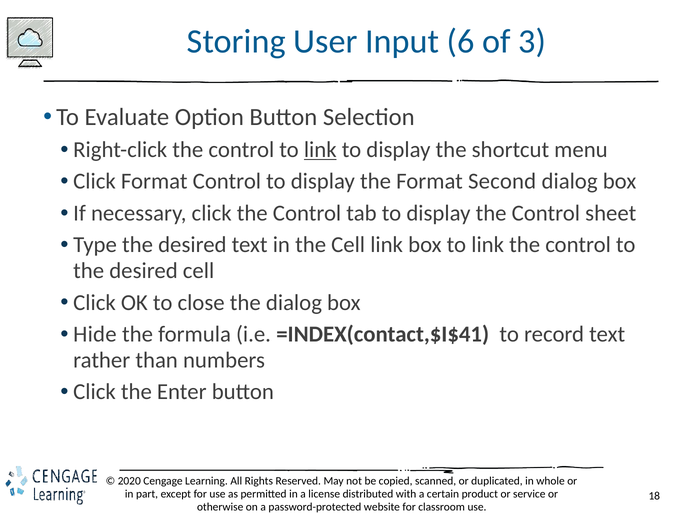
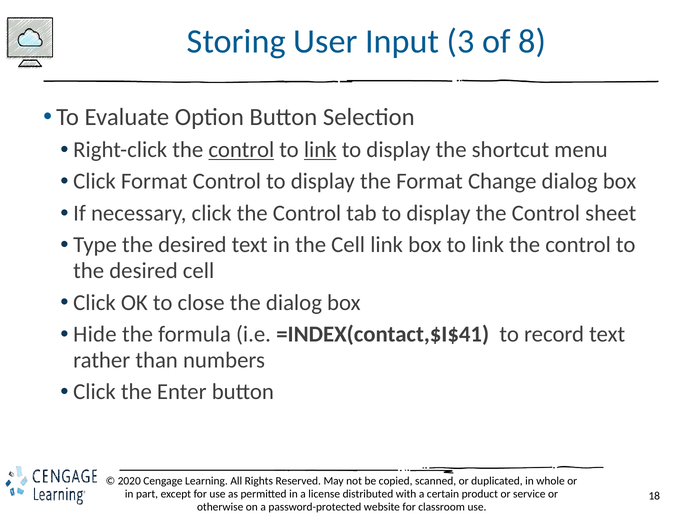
6: 6 -> 3 (461, 41)
3: 3 -> 8 (532, 41)
control underline: none -> present (241, 150)
Second: Second -> Change (502, 181)
